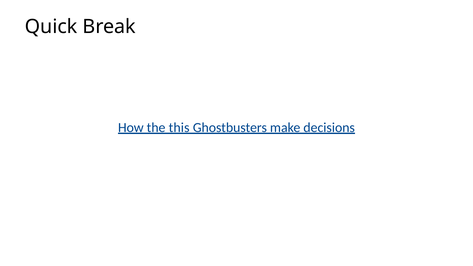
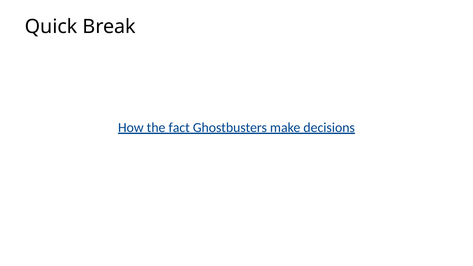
this: this -> fact (179, 128)
